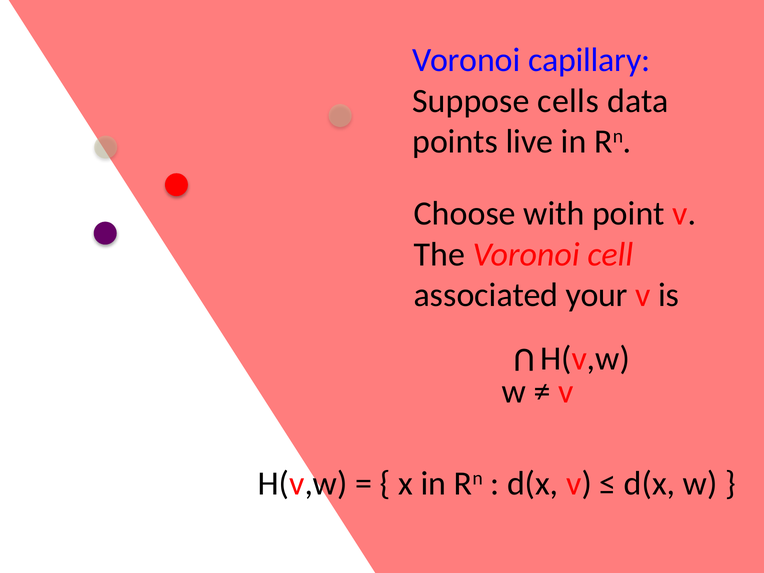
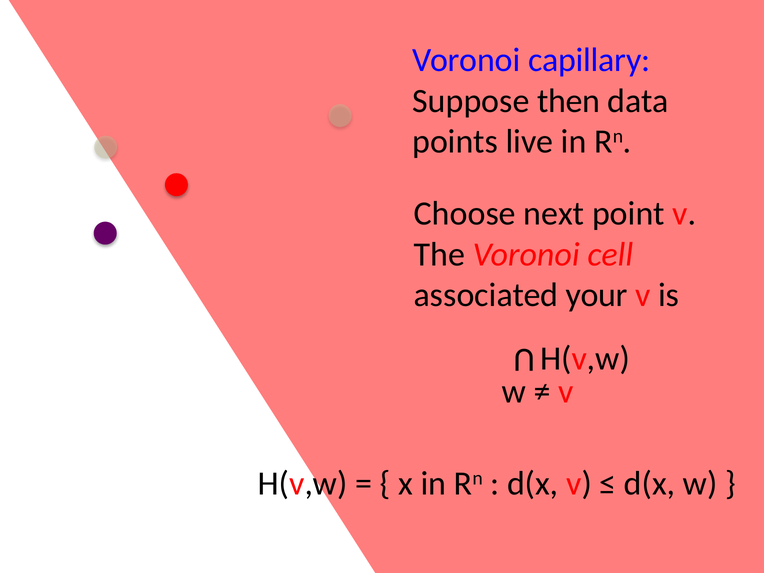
cells: cells -> then (569, 101)
with: with -> next (554, 214)
